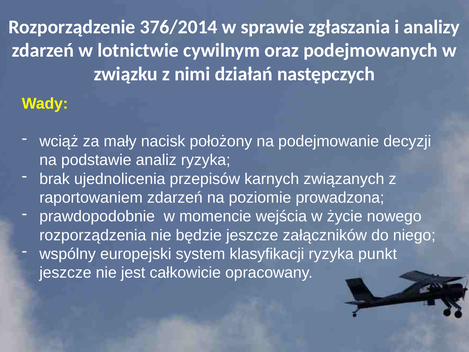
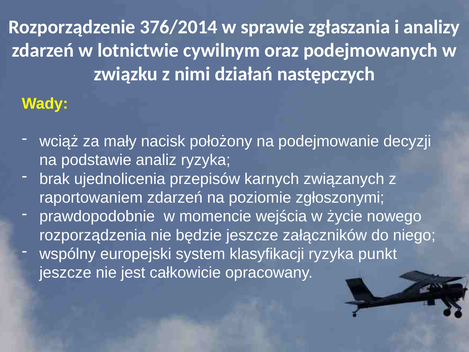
prowadzona: prowadzona -> zgłoszonymi (340, 198)
